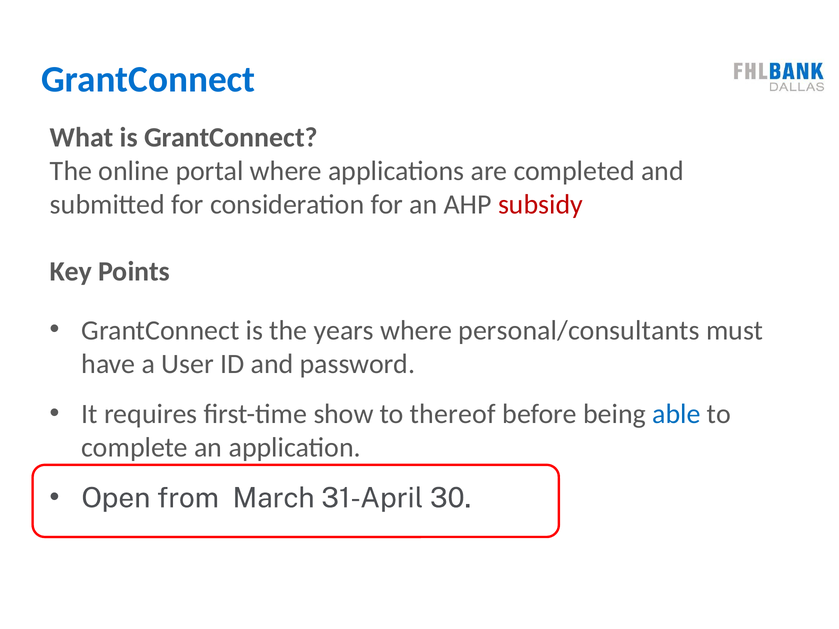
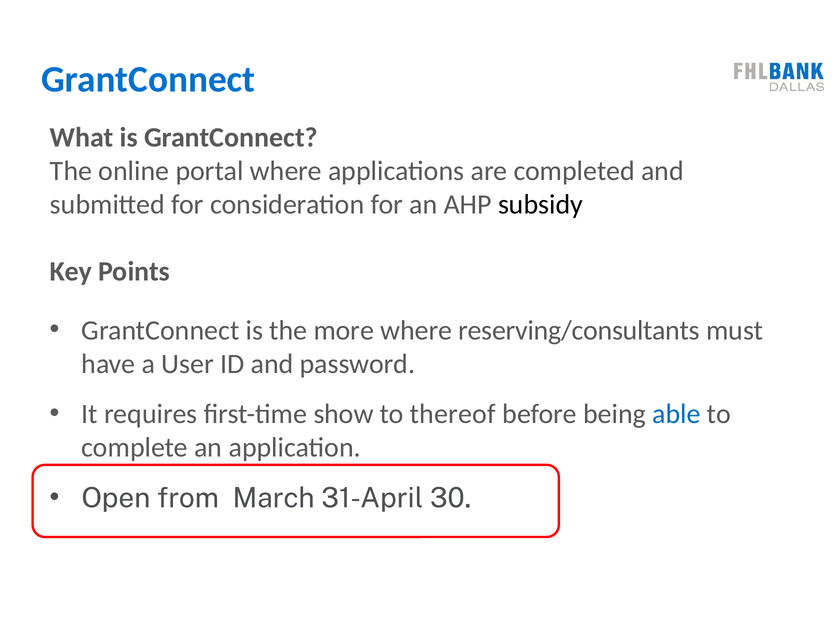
subsidy colour: red -> black (541, 205)
years: years -> more (344, 330)
personal/consultants: personal/consultants -> reserving/consultants (579, 330)
